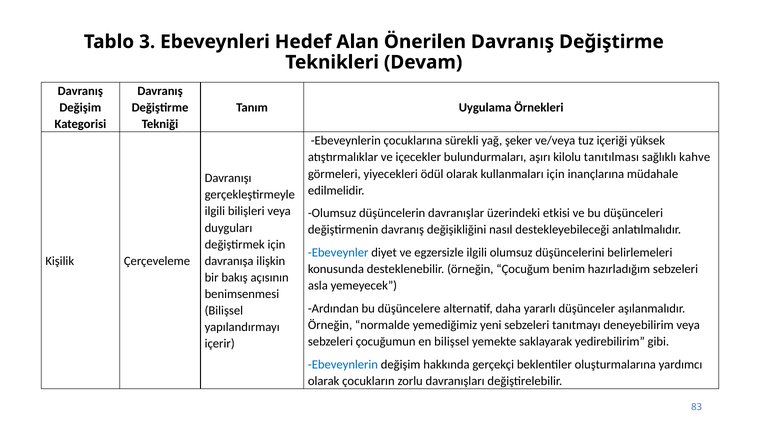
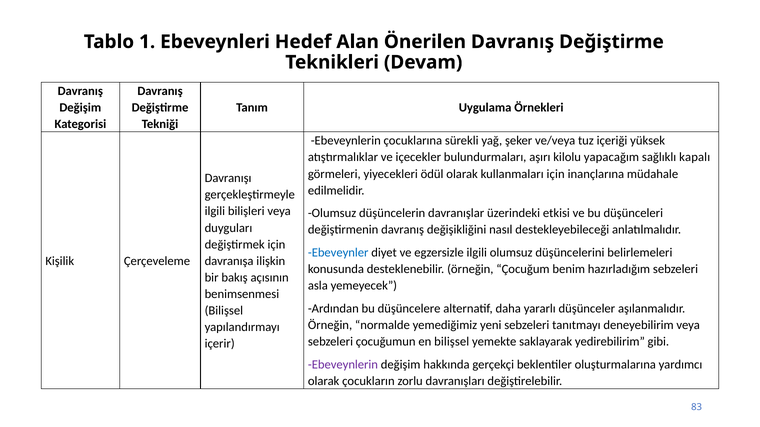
3: 3 -> 1 (147, 42)
tanıtılması: tanıtılması -> yapacağım (611, 157)
kahve: kahve -> kapalı (695, 157)
Ebeveynlerin colour: blue -> purple (343, 365)
